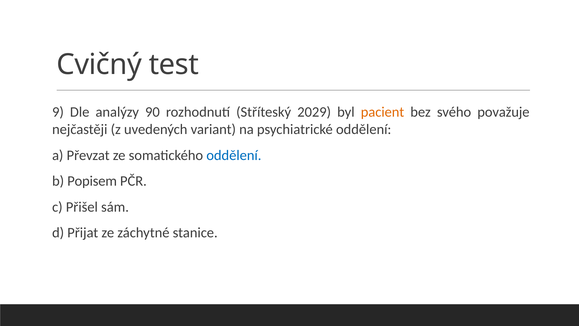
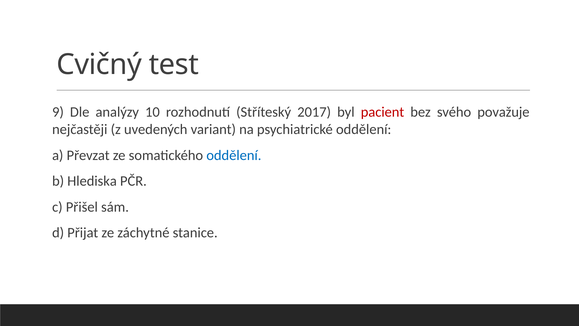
90: 90 -> 10 (152, 112)
2029: 2029 -> 2017 (314, 112)
pacient colour: orange -> red (383, 112)
Popisem: Popisem -> Hlediska (92, 181)
